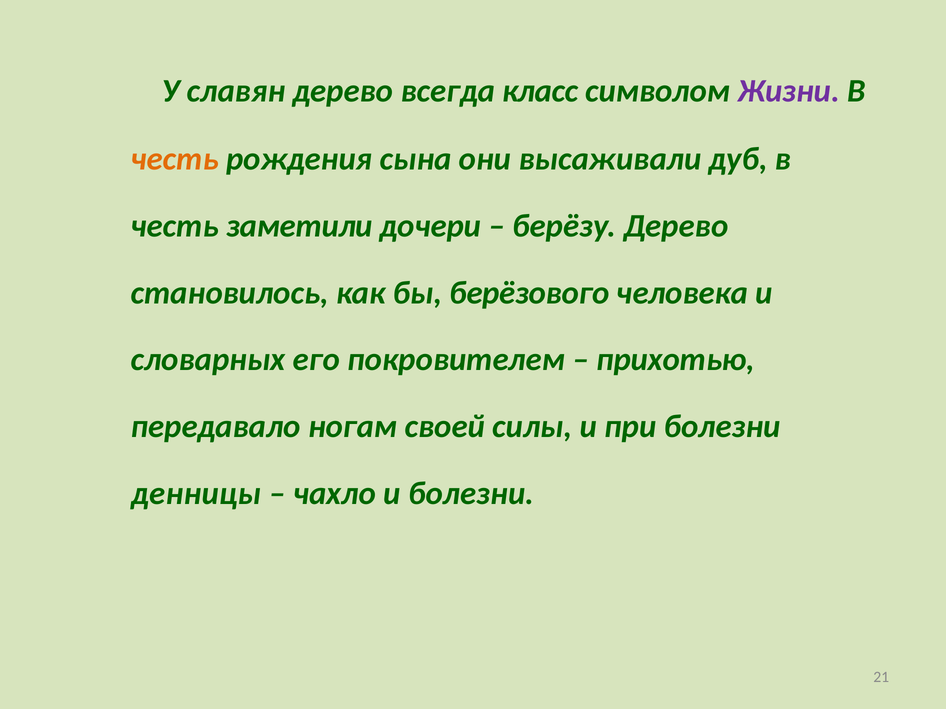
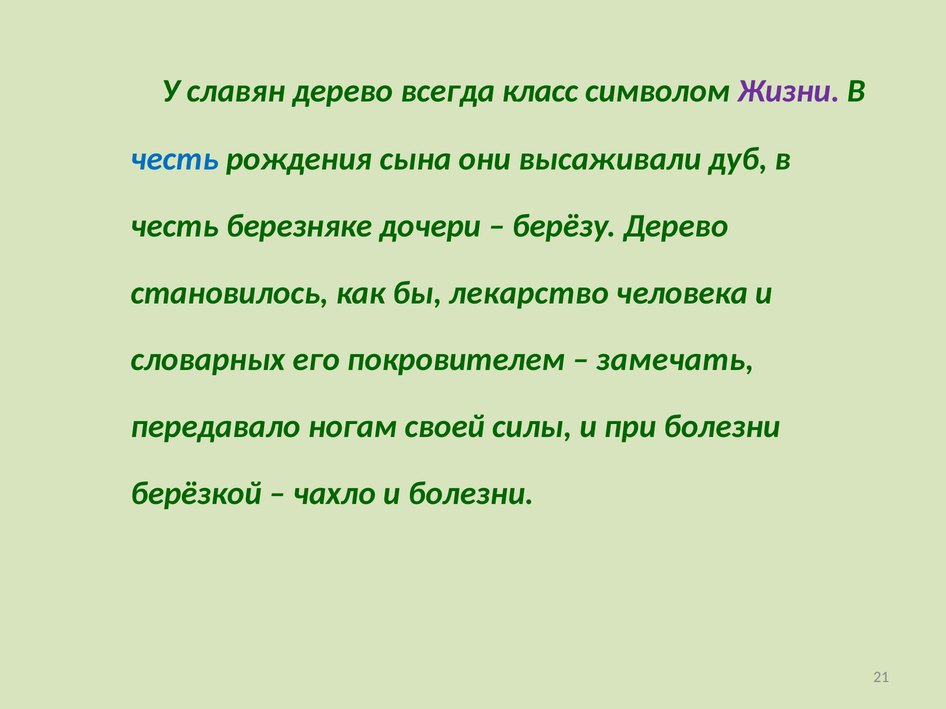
честь colour: orange -> blue (175, 159)
заметили: заметили -> березняке (299, 226)
берёзового: берёзового -> лекарство (529, 293)
прихотью: прихотью -> замечать (675, 360)
денницы: денницы -> берёзкой (196, 494)
